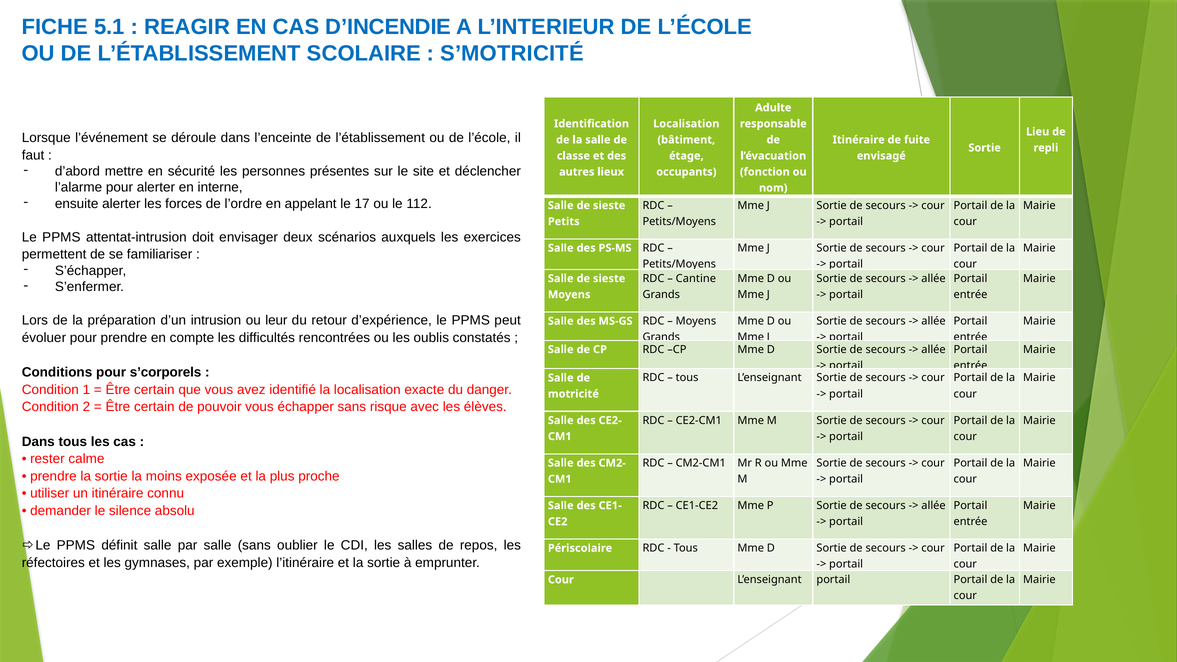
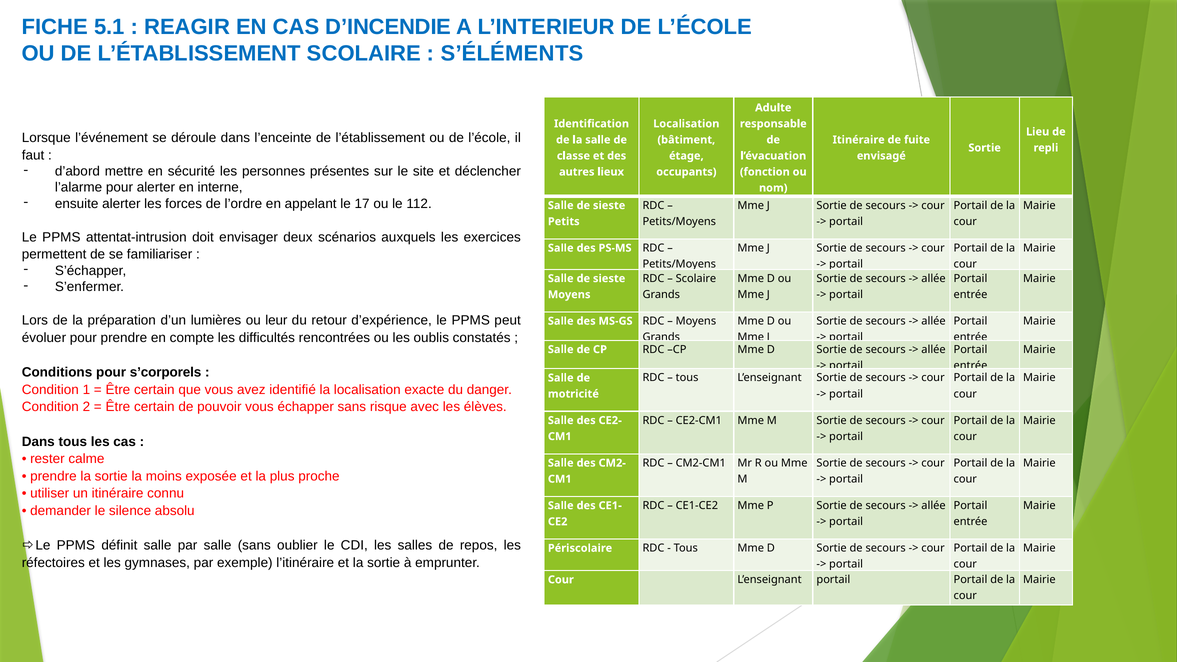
S’MOTRICITÉ: S’MOTRICITÉ -> S’ÉLÉMENTS (512, 53)
Cantine: Cantine -> Scolaire (696, 279)
intrusion: intrusion -> lumières (216, 320)
